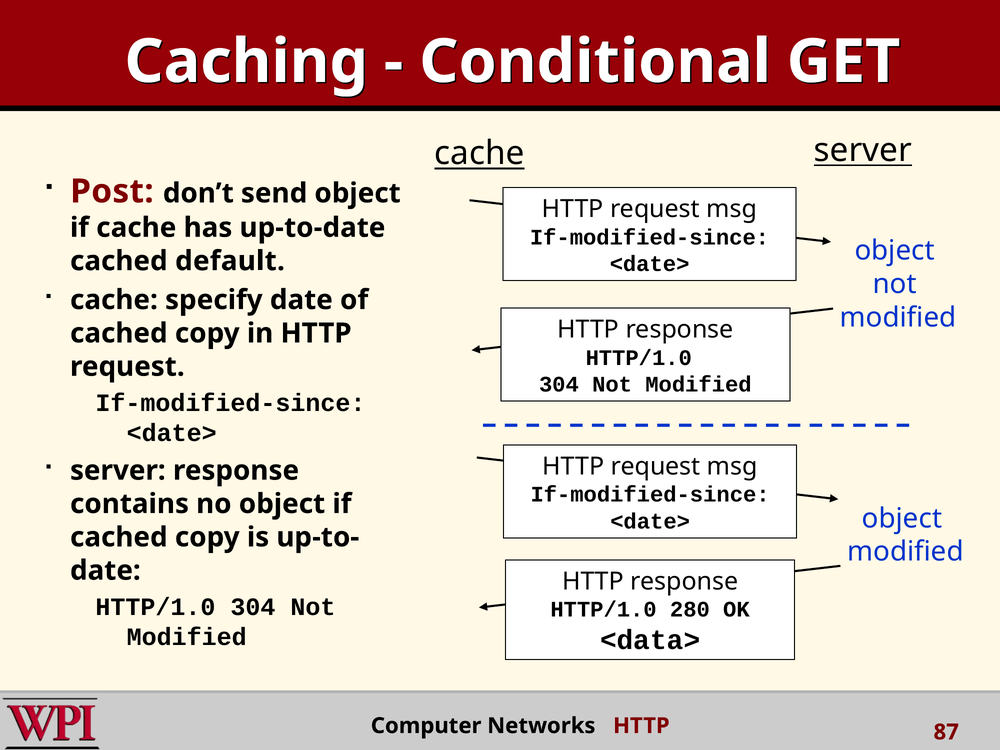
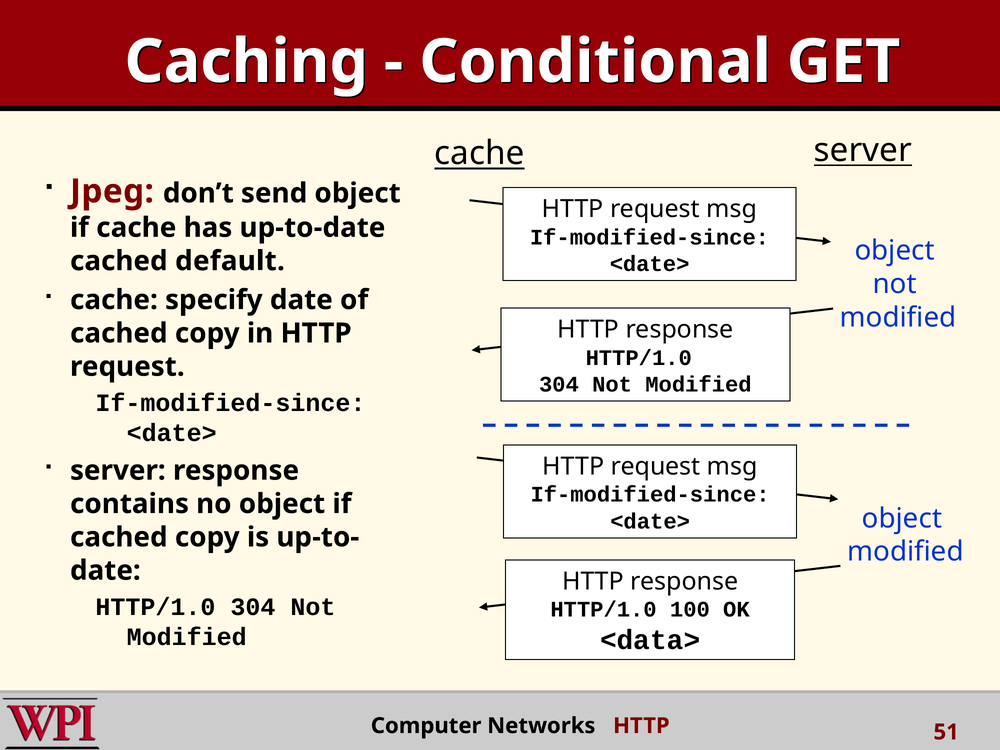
Post: Post -> Jpeg (112, 191)
280: 280 -> 100 (690, 610)
87: 87 -> 51 (946, 732)
